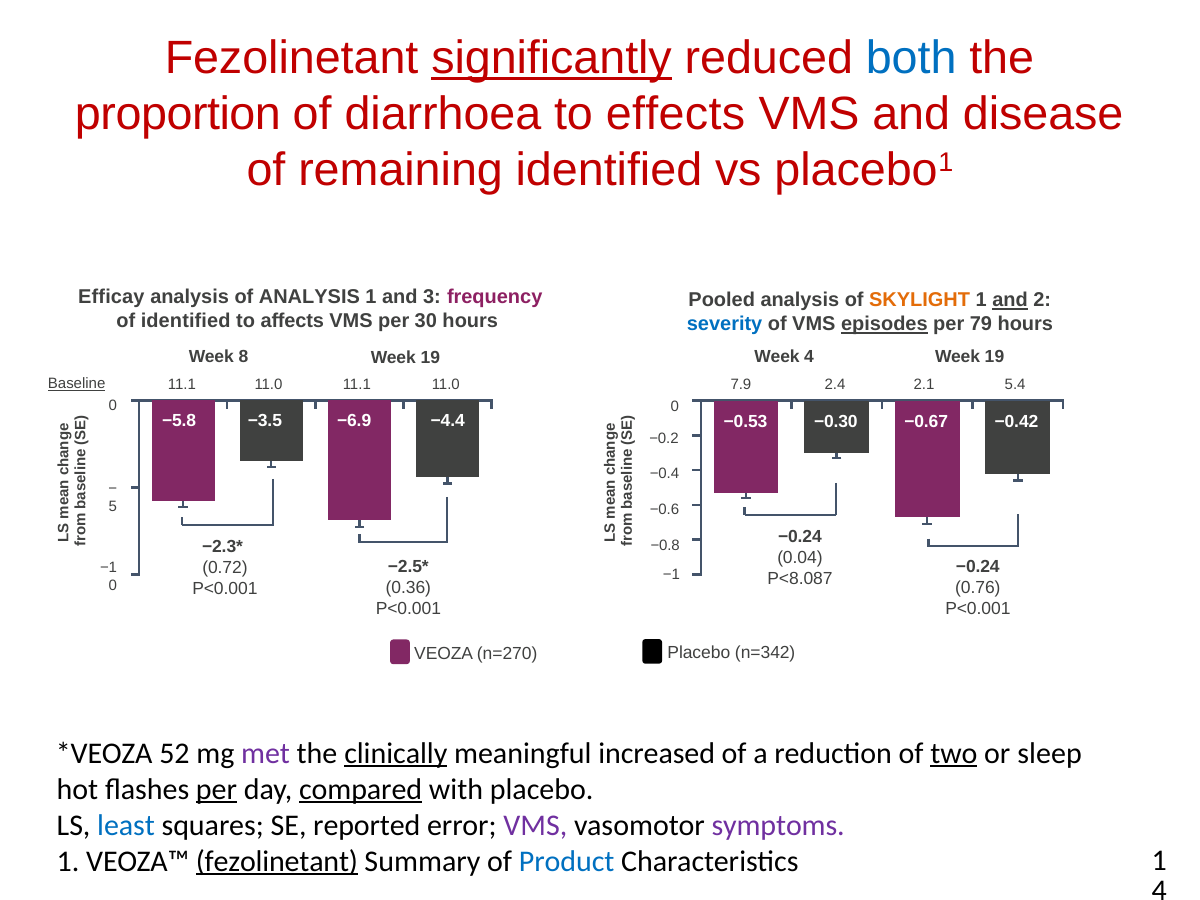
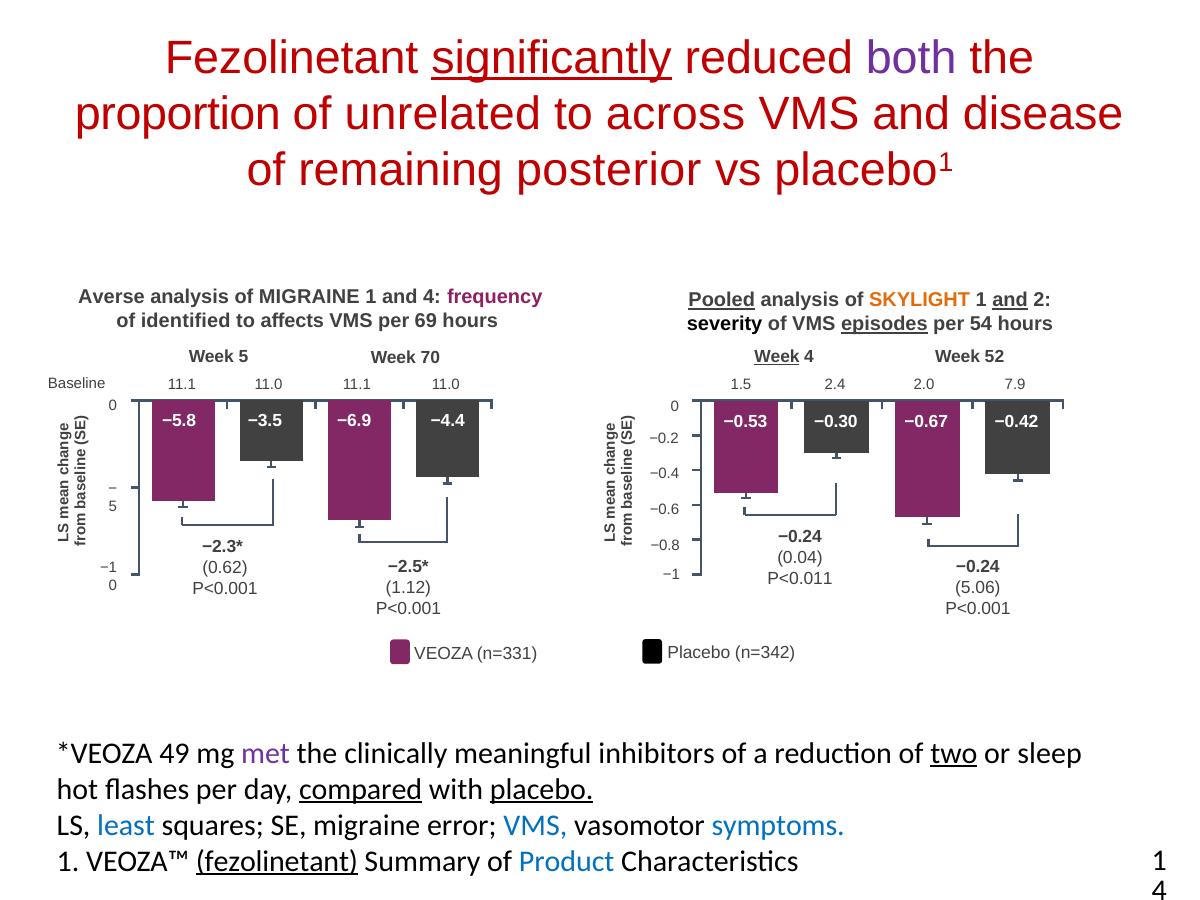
both colour: blue -> purple (911, 58)
diarrhoea: diarrhoea -> unrelated (443, 114)
effects: effects -> across (676, 114)
remaining identified: identified -> posterior (609, 170)
Efficay: Efficay -> Averse (111, 297)
of ANALYSIS: ANALYSIS -> MIGRAINE (309, 297)
and 3: 3 -> 4 (432, 297)
Pooled underline: none -> present (722, 300)
30: 30 -> 69 (426, 321)
severity colour: blue -> black (725, 324)
79: 79 -> 54 (981, 324)
Week 8: 8 -> 5 (243, 357)
19: 19 -> 70 (430, 357)
Week underline: none -> present (777, 357)
4 Week 19: 19 -> 52 (994, 357)
Baseline underline: present -> none (77, 384)
7.9: 7.9 -> 1.5 (741, 385)
2.1: 2.1 -> 2.0 (924, 385)
5.4: 5.4 -> 7.9 (1015, 385)
0.72: 0.72 -> 0.62 (225, 567)
P<8.087: P<8.087 -> P<0.011 (800, 579)
0.76: 0.76 -> 5.06 (978, 587)
0.36: 0.36 -> 1.12 (408, 588)
n=270: n=270 -> n=331 (507, 654)
52: 52 -> 49 (174, 753)
clinically underline: present -> none (396, 753)
increased: increased -> inhibitors (657, 753)
per underline: present -> none (217, 789)
placebo underline: none -> present (542, 789)
SE reported: reported -> migraine (367, 825)
VMS colour: purple -> blue (535, 825)
symptoms colour: purple -> blue (778, 825)
